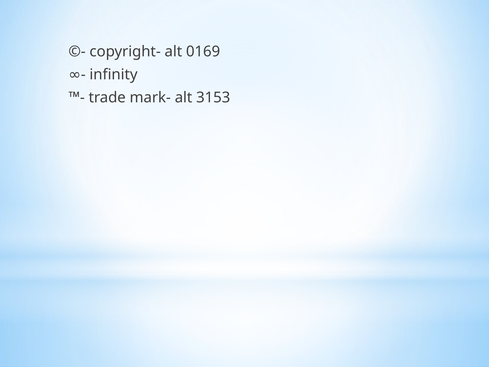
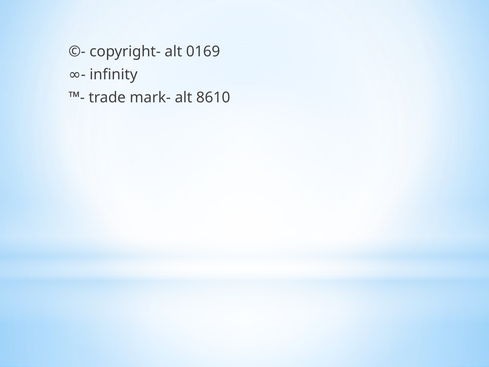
3153: 3153 -> 8610 (213, 97)
